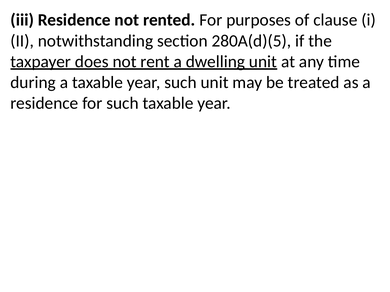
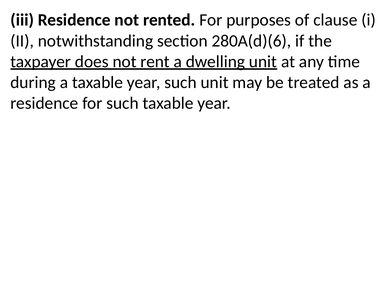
280A(d)(5: 280A(d)(5 -> 280A(d)(6 (251, 41)
